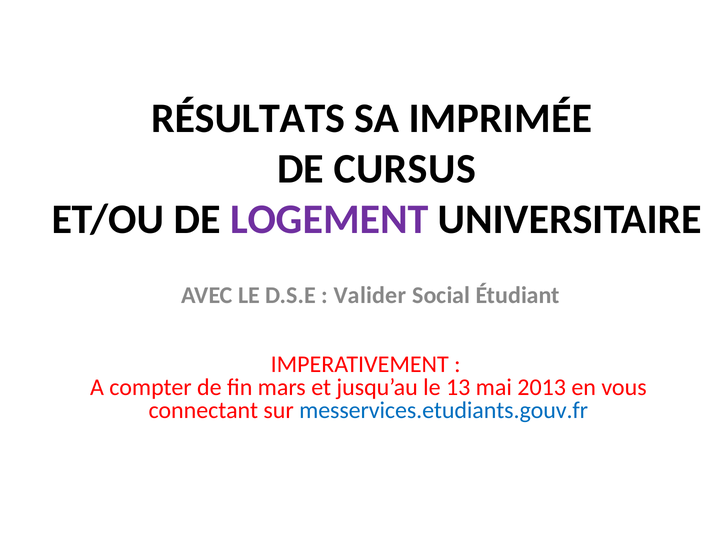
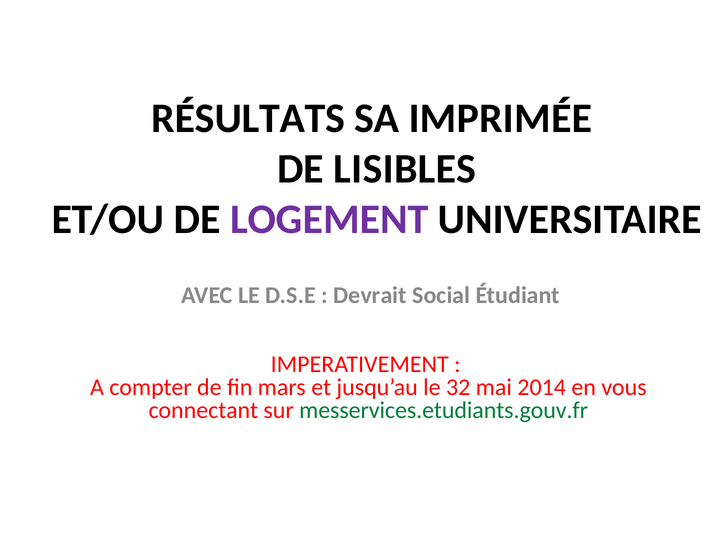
CURSUS: CURSUS -> LISIBLES (405, 169)
Valider: Valider -> Devrait (370, 295)
13: 13 -> 32 (458, 387)
2013: 2013 -> 2014 (542, 387)
messervices.etudiants.gouv.fr colour: blue -> green (444, 410)
